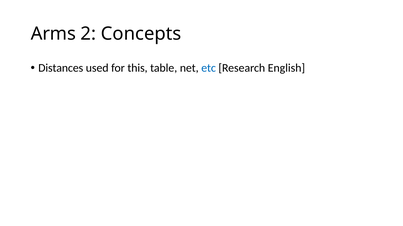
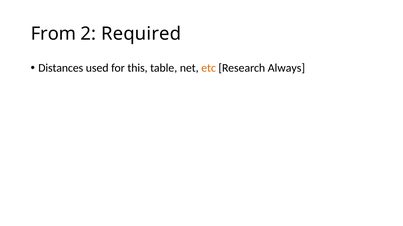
Arms: Arms -> From (53, 34)
Concepts: Concepts -> Required (141, 34)
etc colour: blue -> orange (209, 68)
English: English -> Always (286, 68)
